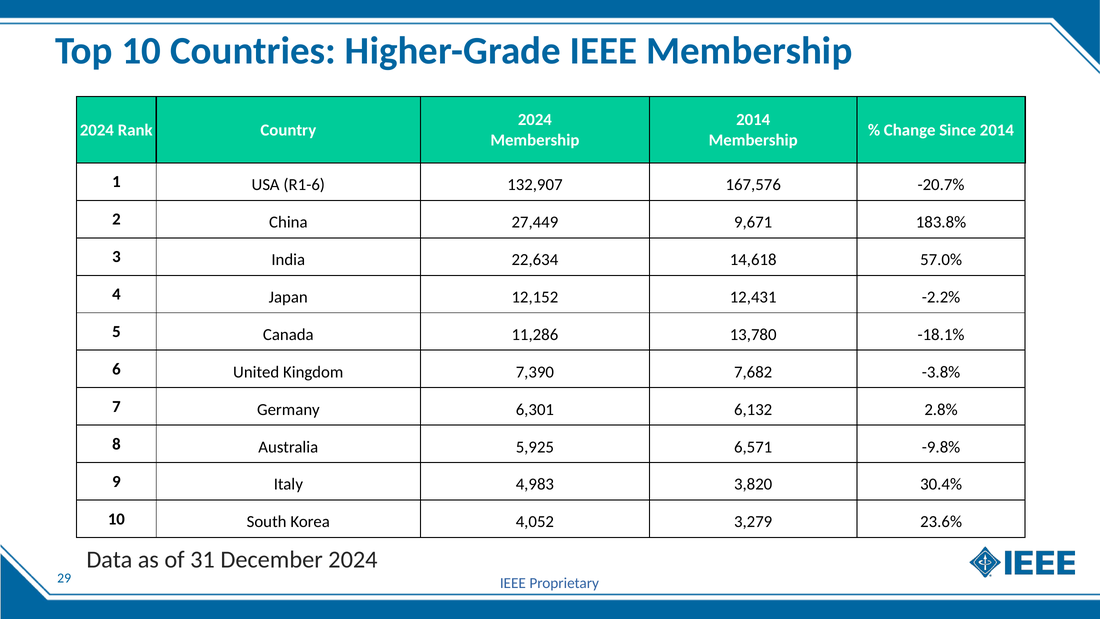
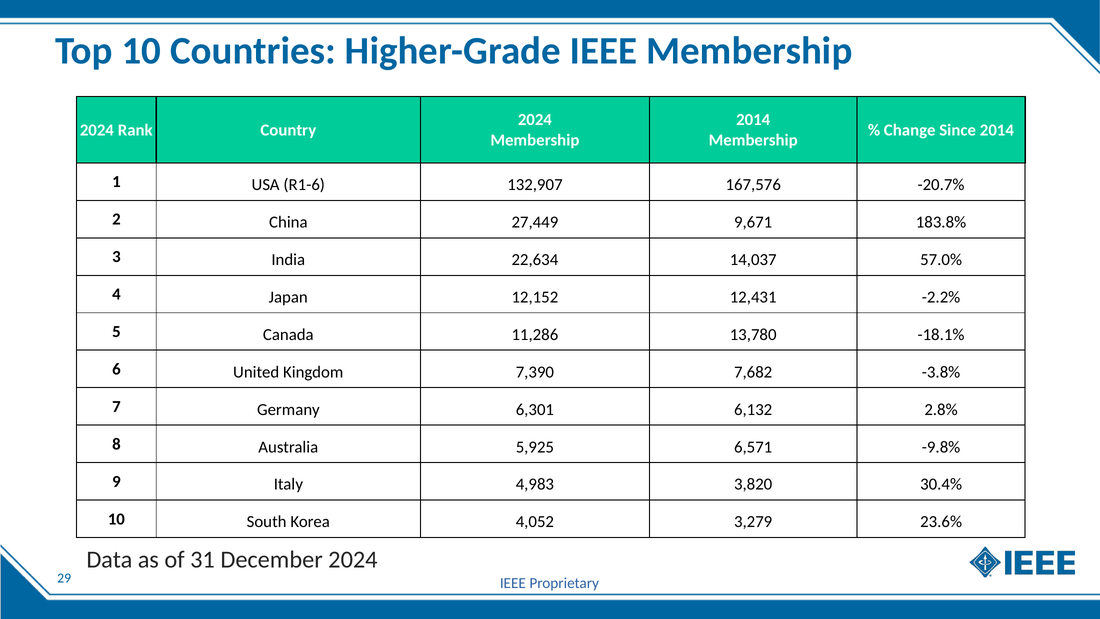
14,618: 14,618 -> 14,037 (753, 260)
